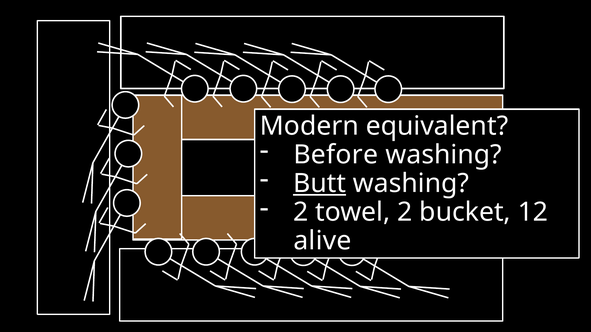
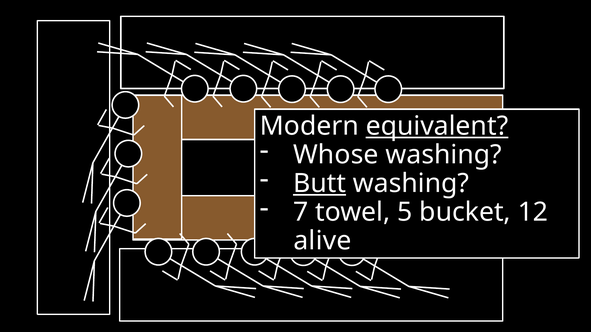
equivalent underline: none -> present (437, 126)
Before: Before -> Whose (336, 155)
2: 2 -> 7 (301, 212)
towel 2: 2 -> 5 (405, 212)
